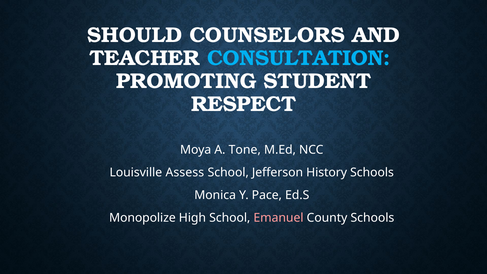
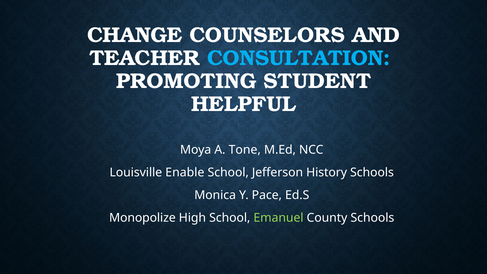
SHOULD: SHOULD -> CHANGE (135, 35)
RESPECT: RESPECT -> HELPFUL (243, 104)
Assess: Assess -> Enable (185, 173)
Emanuel colour: pink -> light green (278, 218)
